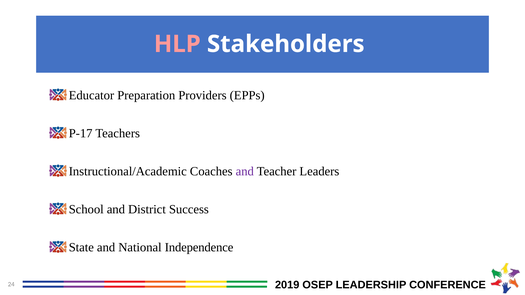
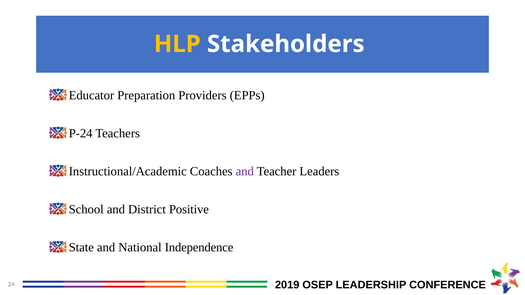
HLP colour: pink -> yellow (177, 44)
P-17: P-17 -> P-24 (81, 134)
Success: Success -> Positive (189, 210)
